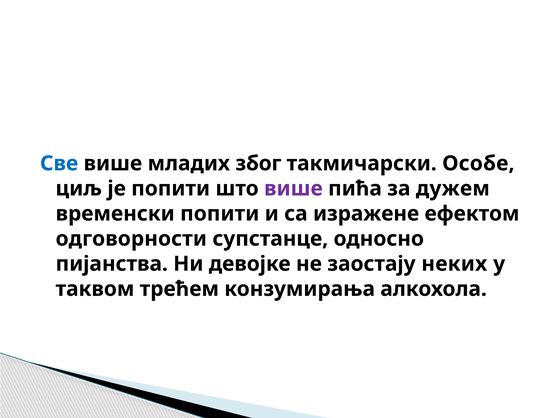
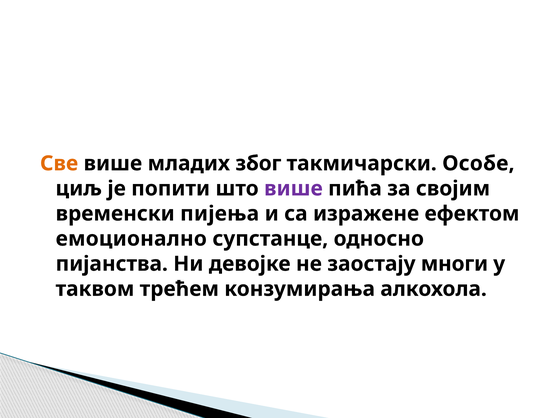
Све colour: blue -> orange (59, 163)
дужем: дужем -> својим (453, 188)
временски попити: попити -> пијења (220, 214)
одговорности: одговорности -> емоционално (131, 239)
неких: неких -> многи (454, 264)
